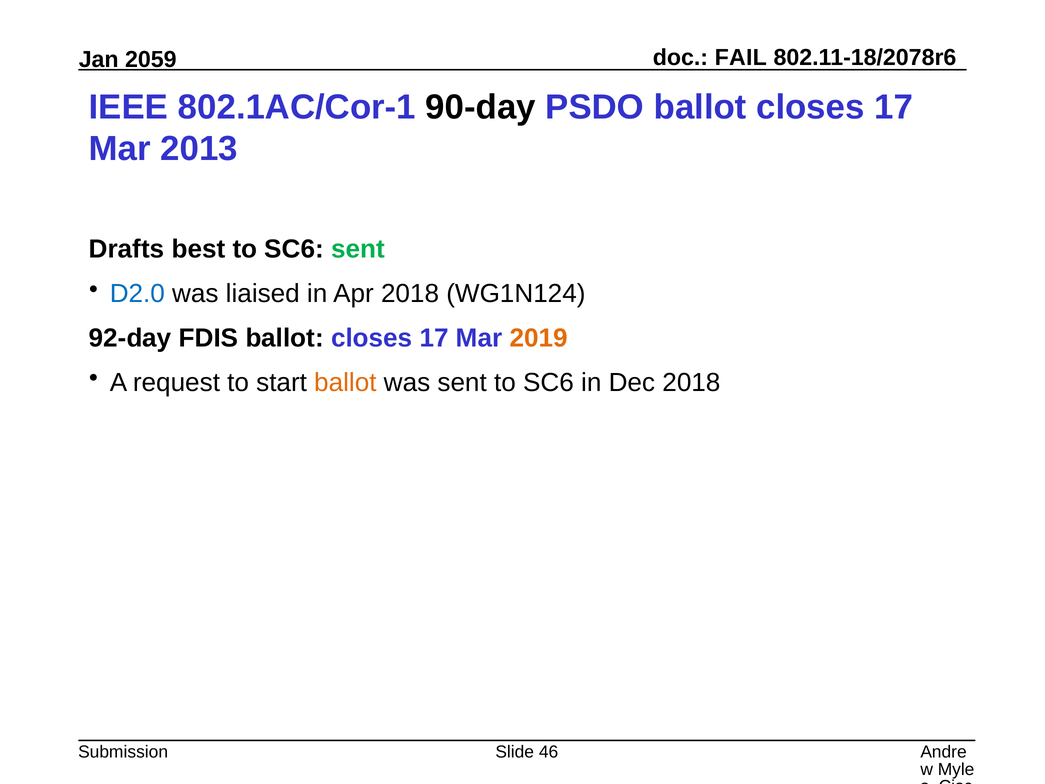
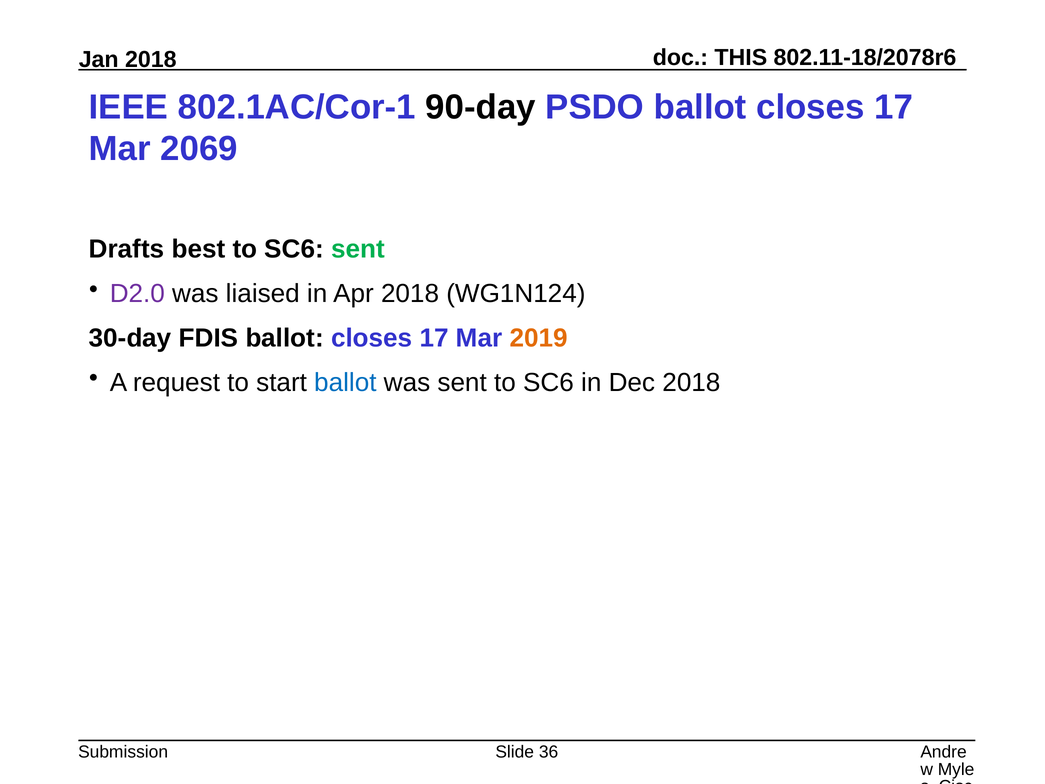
FAIL: FAIL -> THIS (741, 57)
2059: 2059 -> 2018 (151, 59)
2013: 2013 -> 2069 (199, 149)
D2.0 colour: blue -> purple (137, 294)
92-day: 92-day -> 30-day (130, 338)
ballot colour: orange -> blue (345, 382)
46: 46 -> 36 (549, 752)
